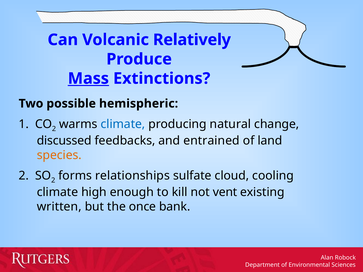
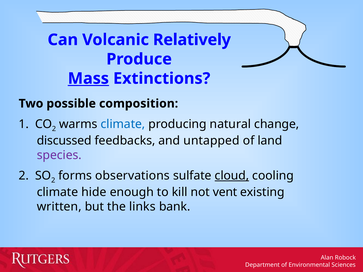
hemispheric: hemispheric -> composition (139, 104)
entrained: entrained -> untapped (211, 141)
species colour: orange -> purple (59, 155)
relationships: relationships -> observations (132, 176)
cloud underline: none -> present (232, 176)
high: high -> hide (94, 192)
once: once -> links (142, 207)
